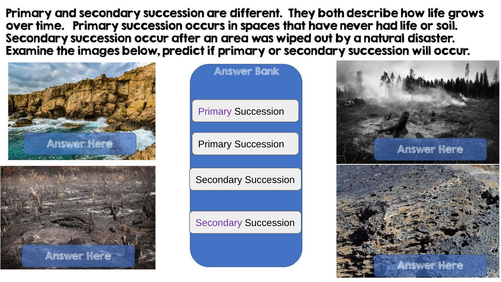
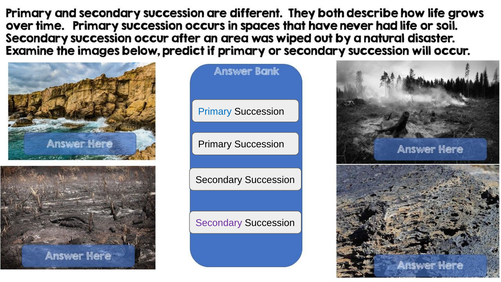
Primary colour: purple -> blue (215, 111)
